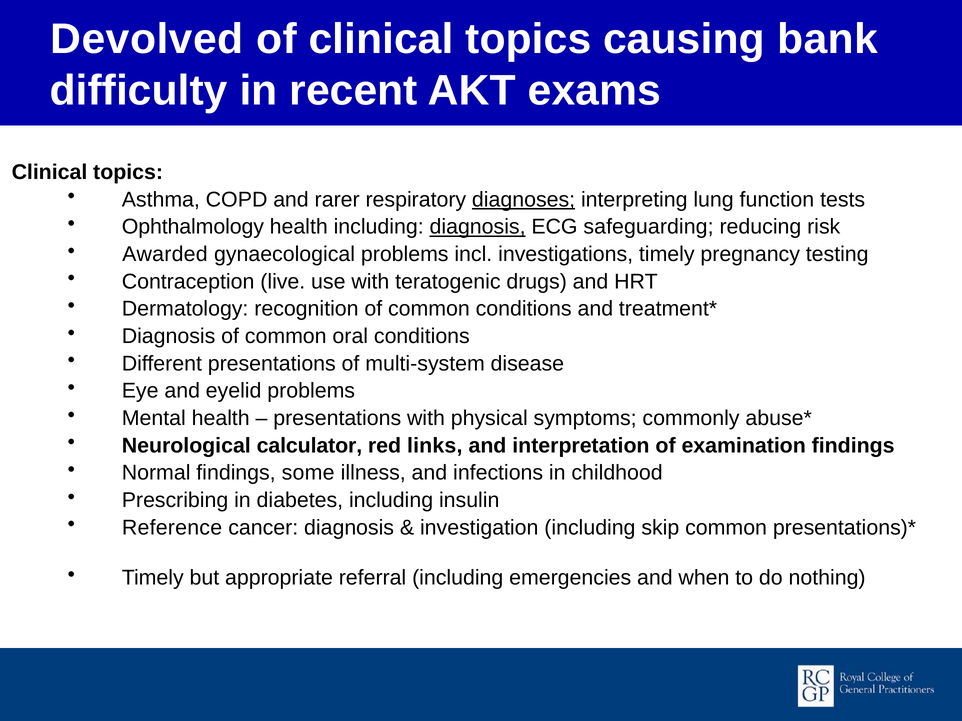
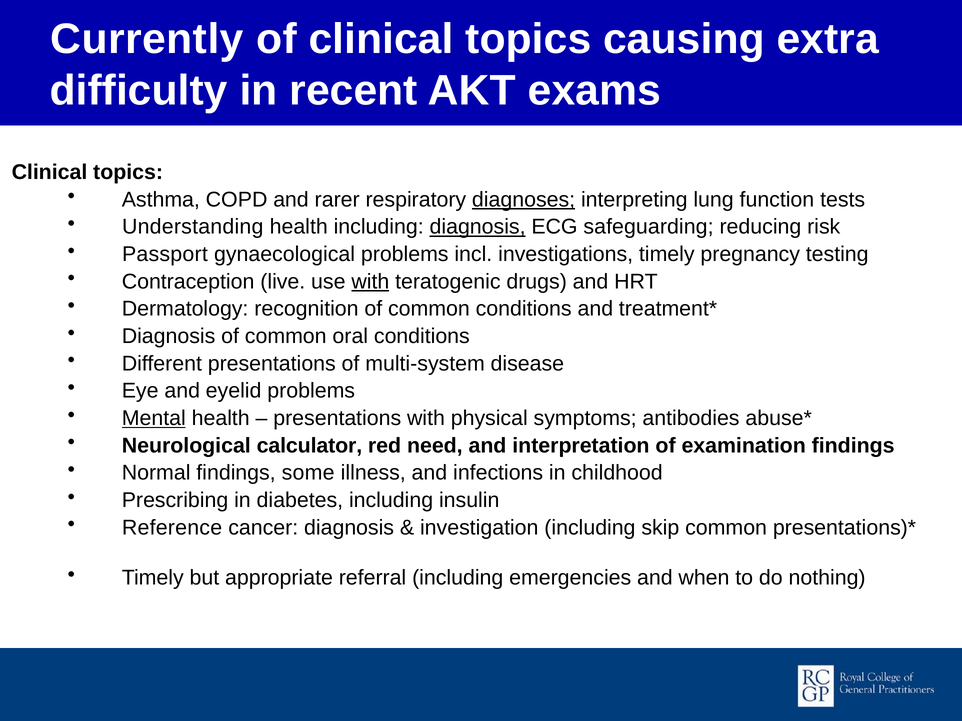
Devolved: Devolved -> Currently (147, 39)
bank: bank -> extra (828, 39)
Ophthalmology: Ophthalmology -> Understanding (193, 227)
Awarded: Awarded -> Passport (165, 254)
with underline: none -> present (370, 282)
Mental underline: none -> present (154, 419)
commonly: commonly -> antibodies (691, 419)
links: links -> need (435, 446)
